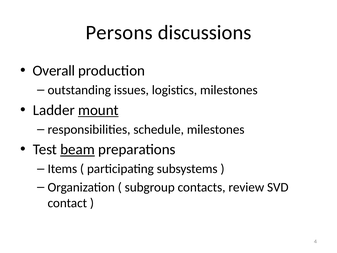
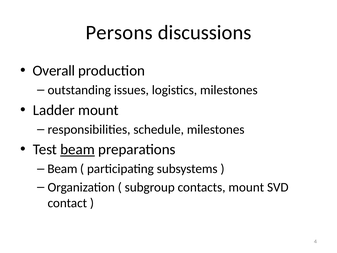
mount underline: present -> none (98, 110)
Items: Items -> Beam (62, 169)
contacts review: review -> mount (246, 187)
